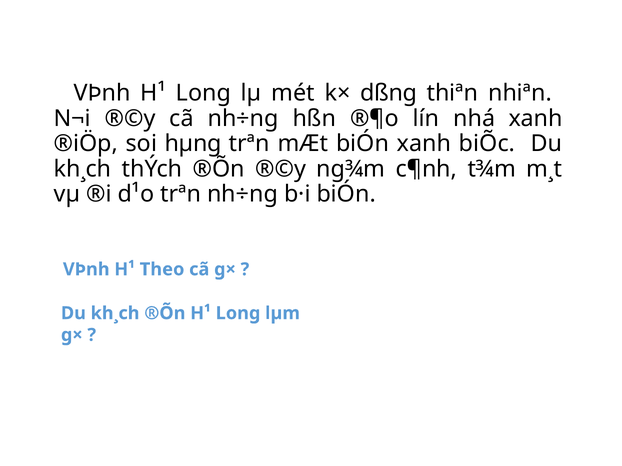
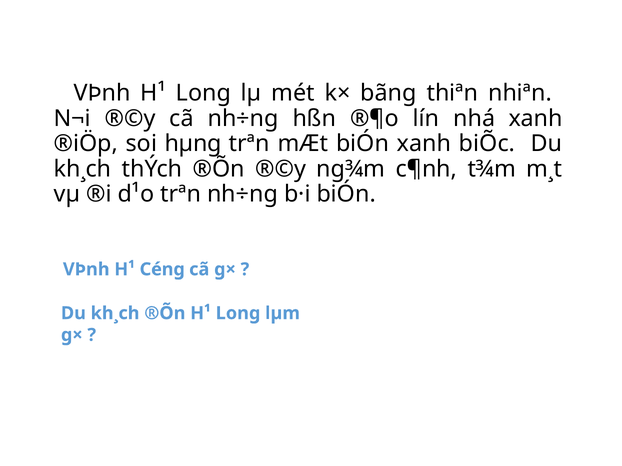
dßng: dßng -> bãng (389, 93)
Theo: Theo -> Céng (162, 270)
